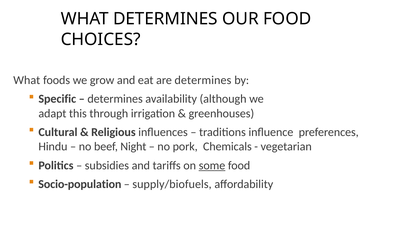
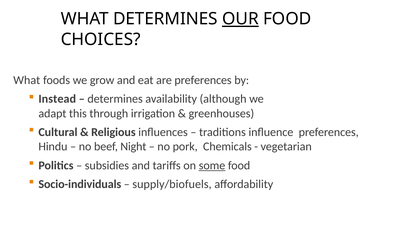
OUR underline: none -> present (240, 19)
are determines: determines -> preferences (203, 80)
Specific: Specific -> Instead (57, 99)
Socio-population: Socio-population -> Socio-individuals (80, 184)
